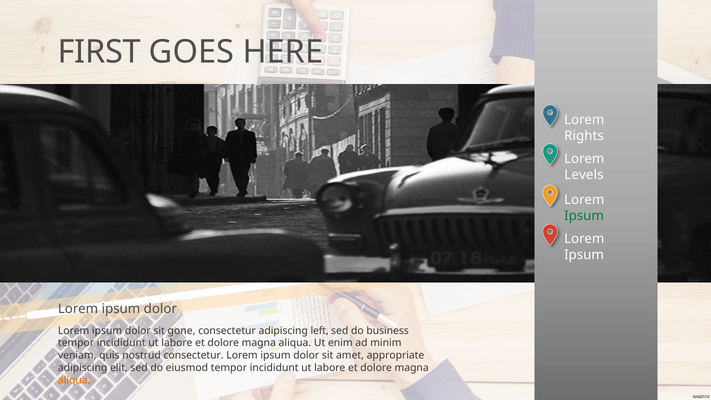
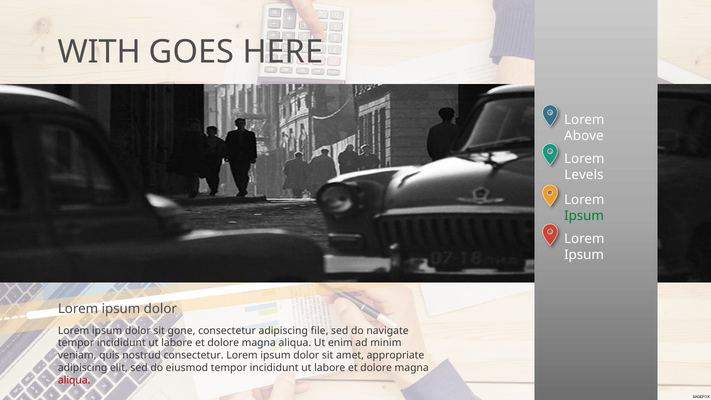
FIRST: FIRST -> WITH (99, 52)
Rights: Rights -> Above (584, 136)
left: left -> file (320, 331)
business: business -> navigate (388, 331)
aliqua colour: orange -> red (74, 380)
